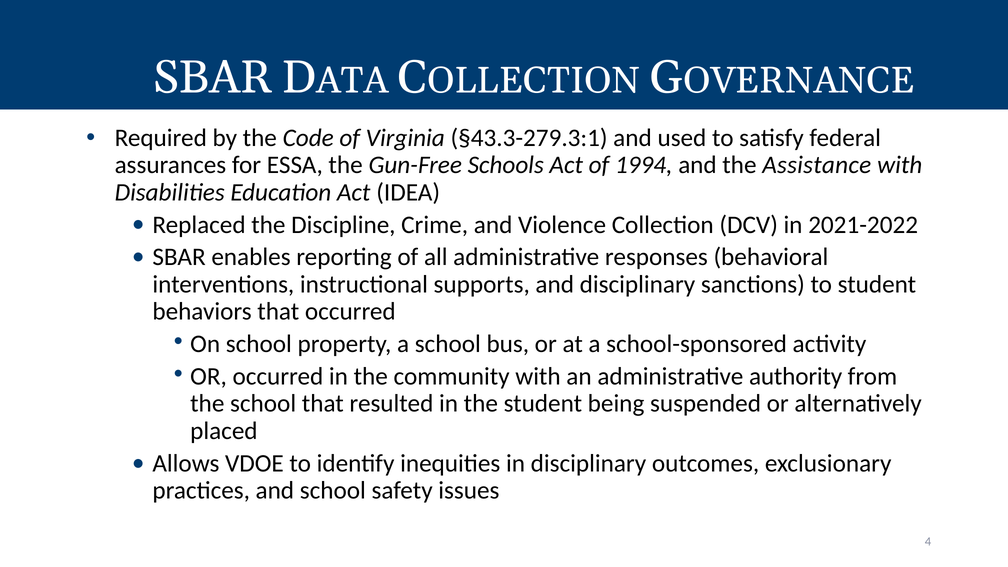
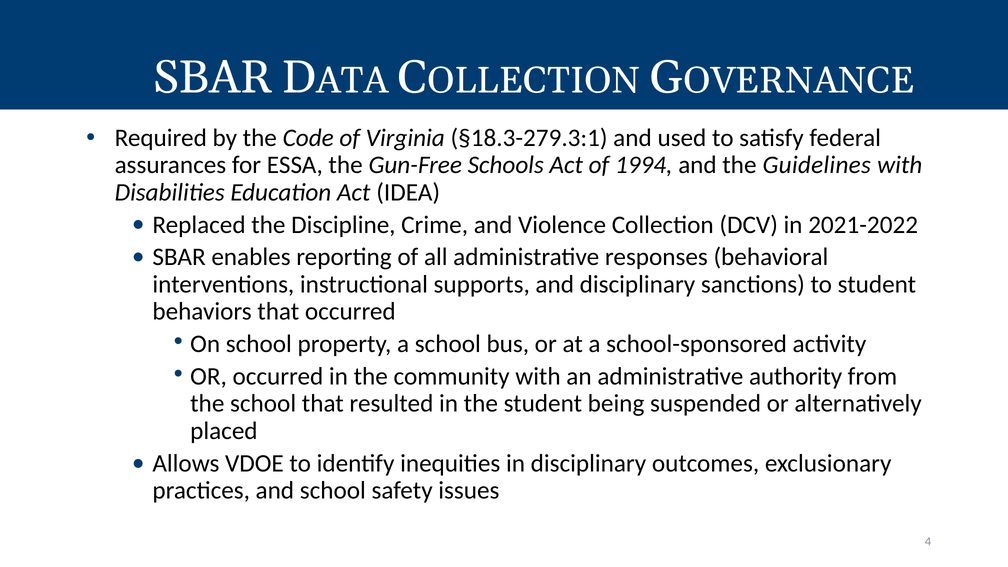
§43.3-279.3:1: §43.3-279.3:1 -> §18.3-279.3:1 (529, 138)
Assistance: Assistance -> Guidelines (817, 165)
